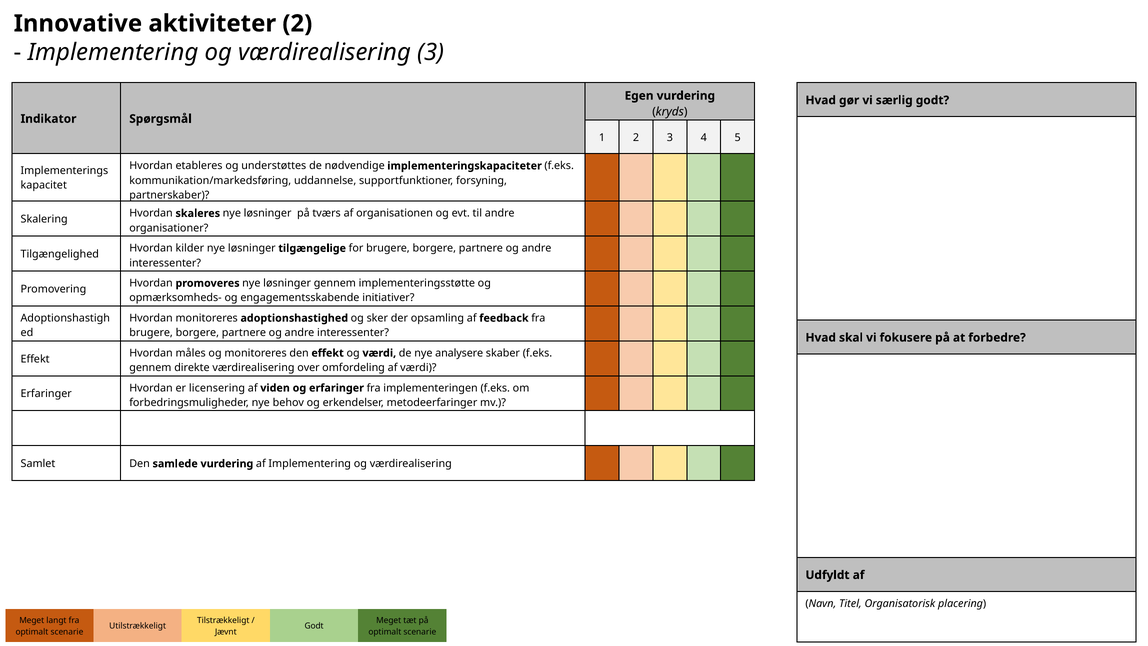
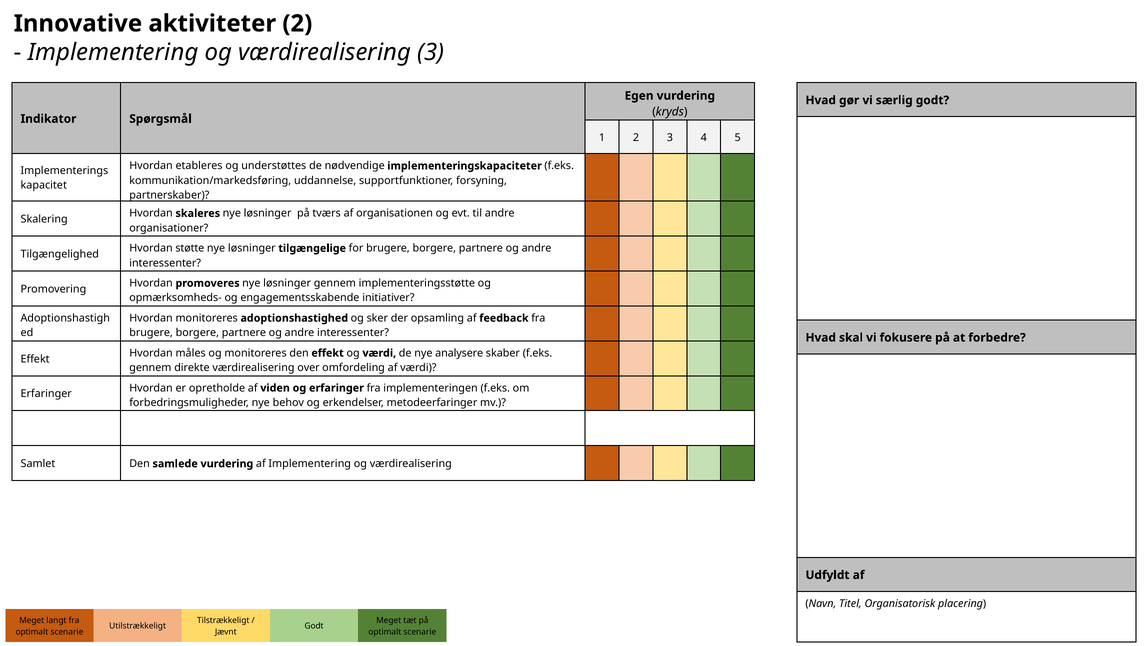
kilder: kilder -> støtte (190, 248)
licensering: licensering -> opretholde (217, 388)
